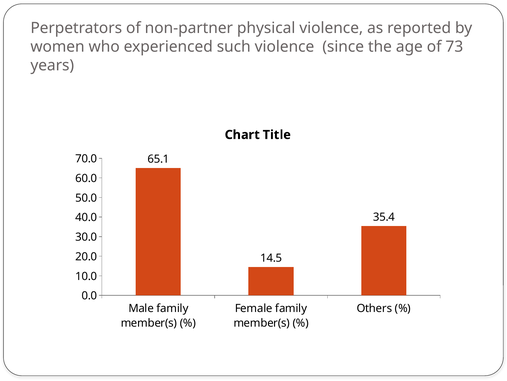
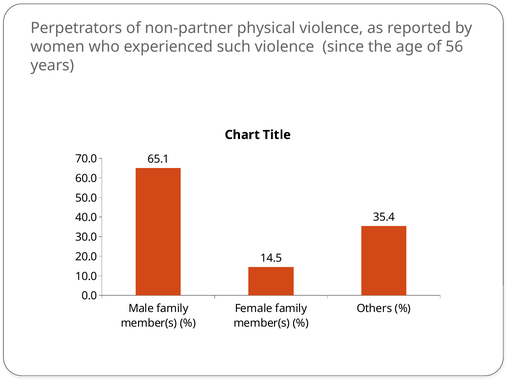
73: 73 -> 56 (454, 47)
